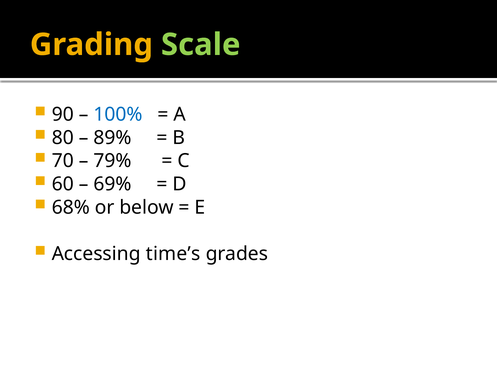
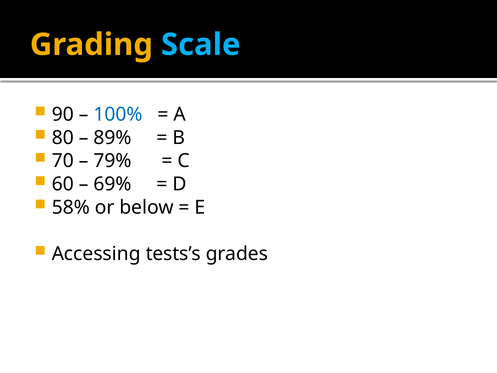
Scale colour: light green -> light blue (201, 45)
68%: 68% -> 58% (71, 207)
time’s: time’s -> tests’s (173, 254)
